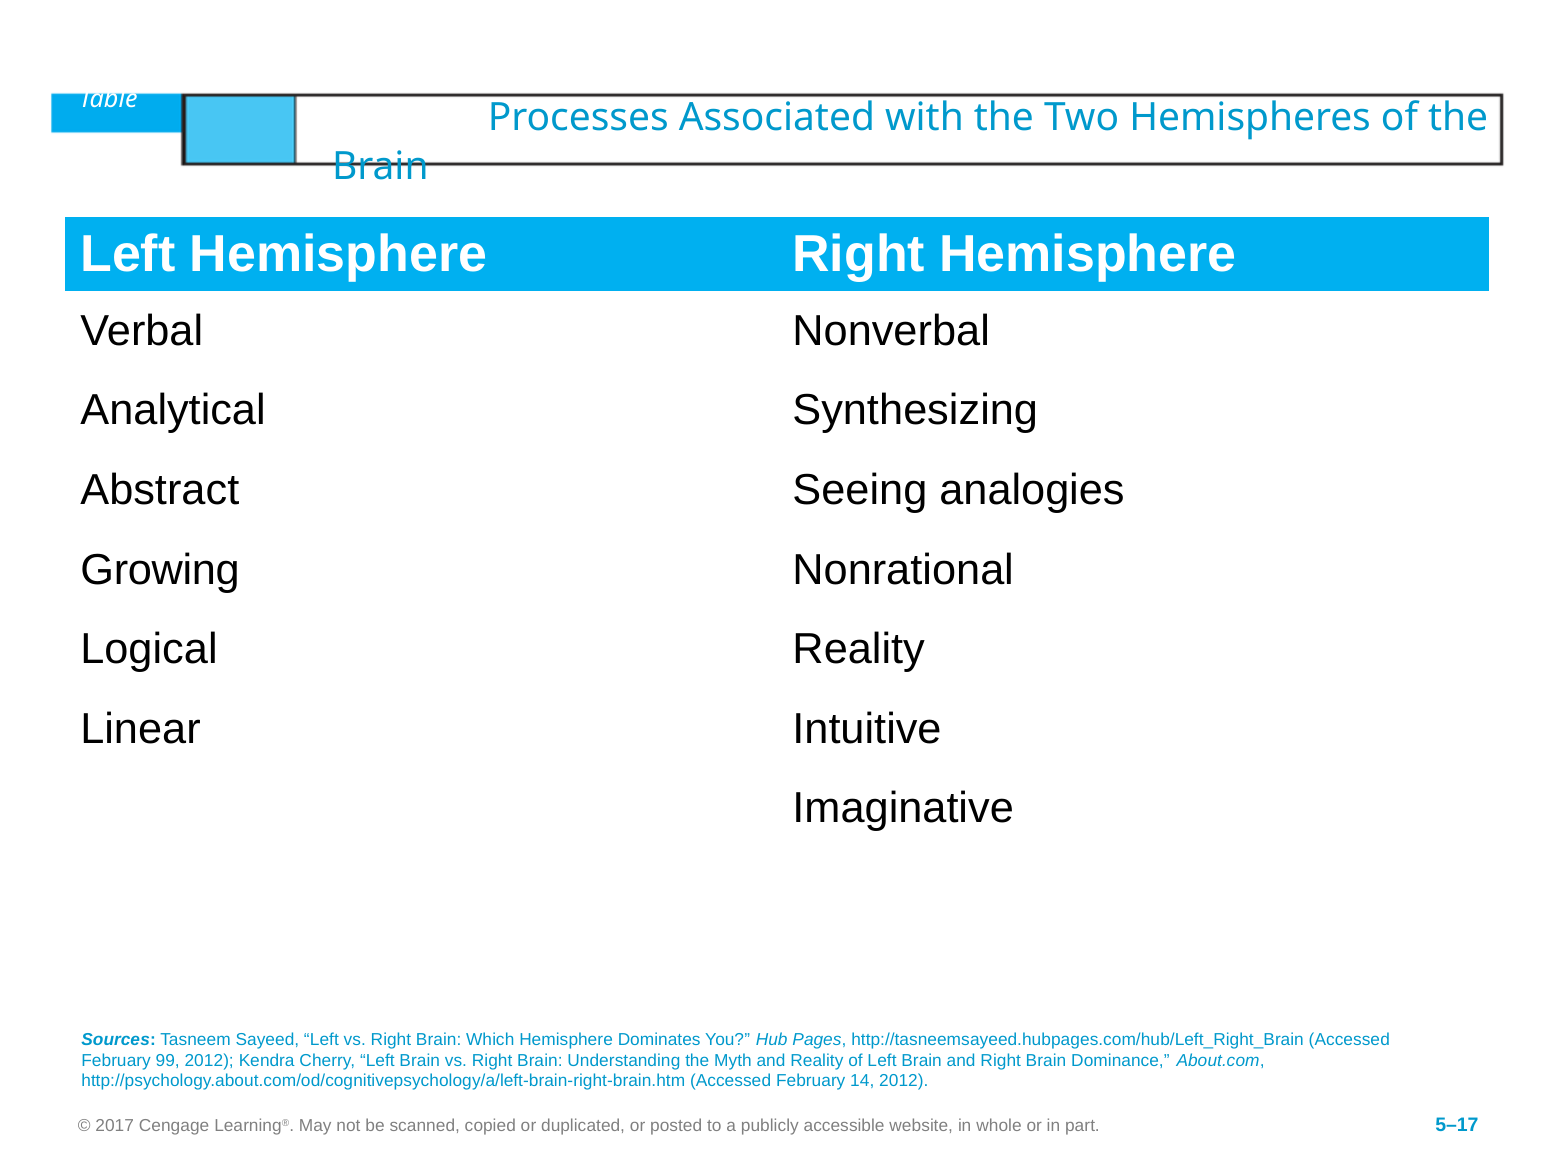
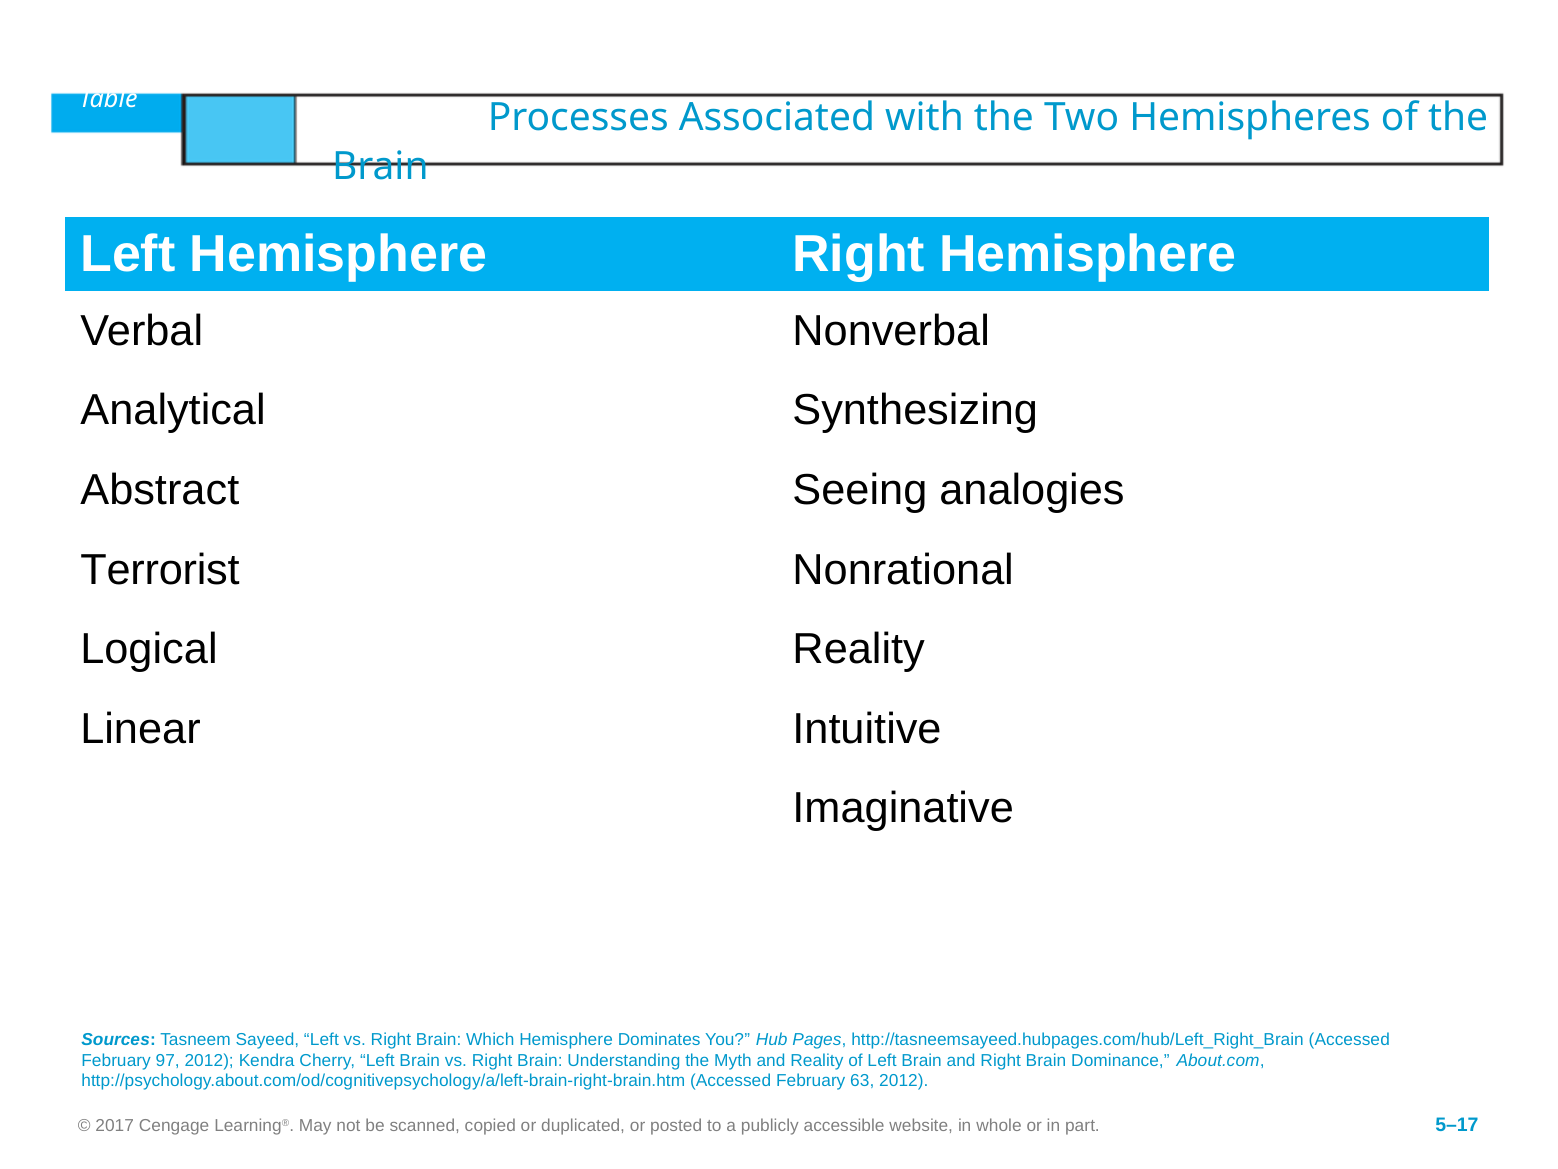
Growing: Growing -> Terrorist (160, 569)
99: 99 -> 97 (168, 1060)
14: 14 -> 63 (862, 1081)
